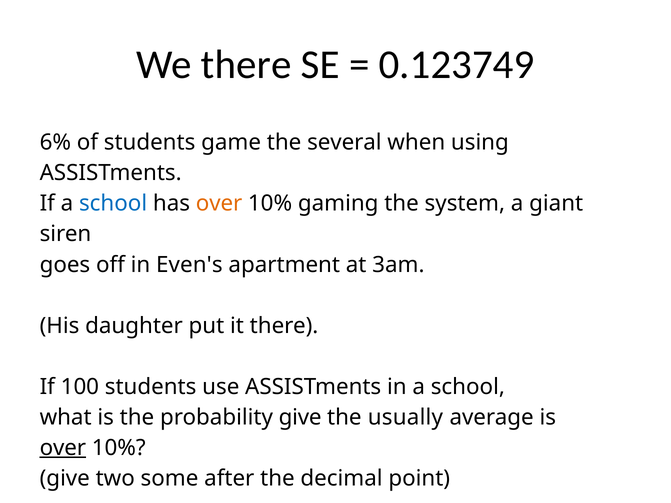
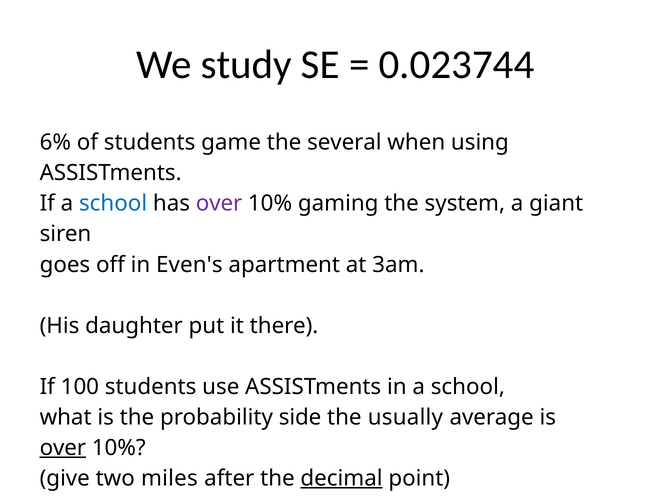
We there: there -> study (246, 65)
0.123749: 0.123749 -> 0.023744 (457, 65)
over colour: orange -> purple (219, 204)
probability give: give -> side (300, 417)
some: some -> miles (169, 479)
decimal underline: none -> present (342, 479)
